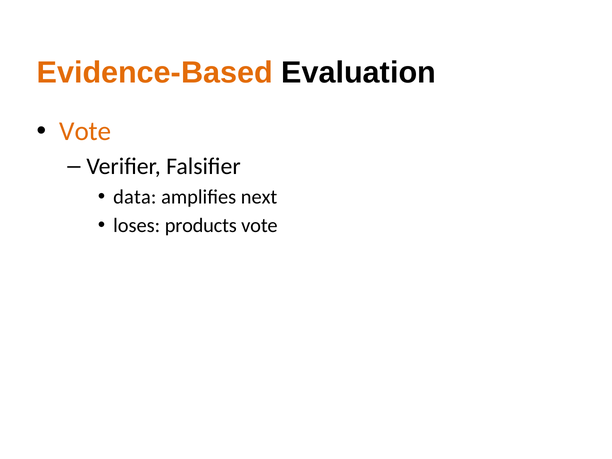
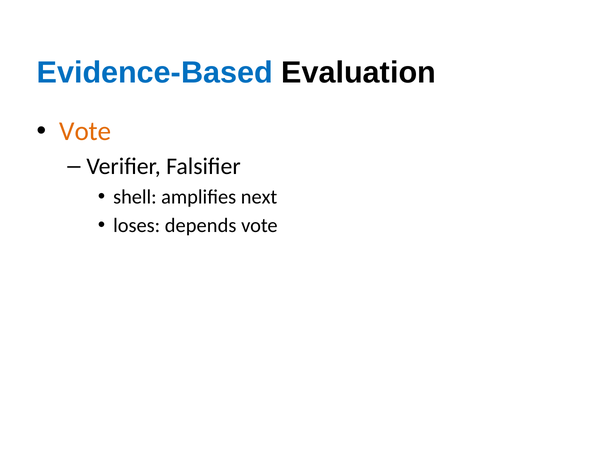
Evidence-Based colour: orange -> blue (155, 73)
data: data -> shell (135, 197)
products: products -> depends (201, 226)
